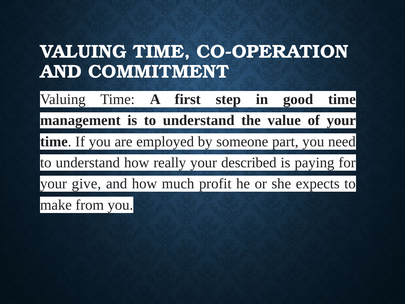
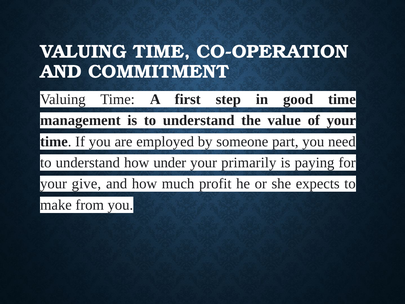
really: really -> under (170, 163)
described: described -> primarily (249, 163)
